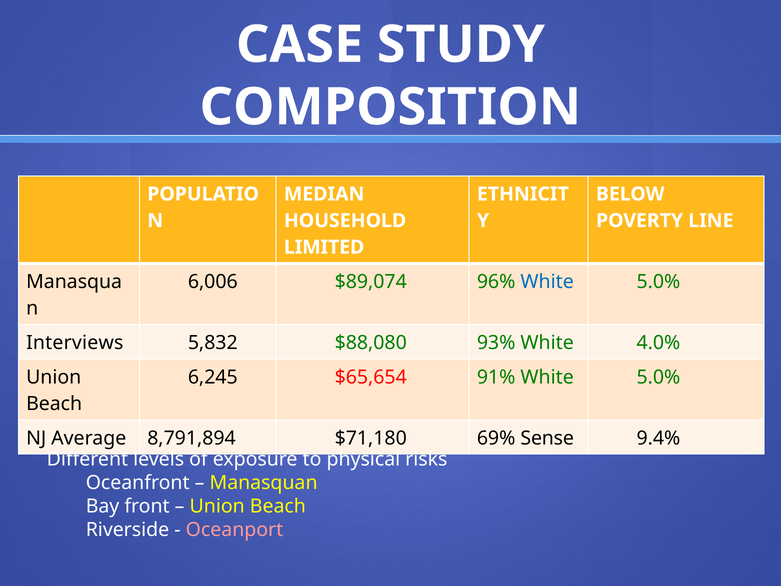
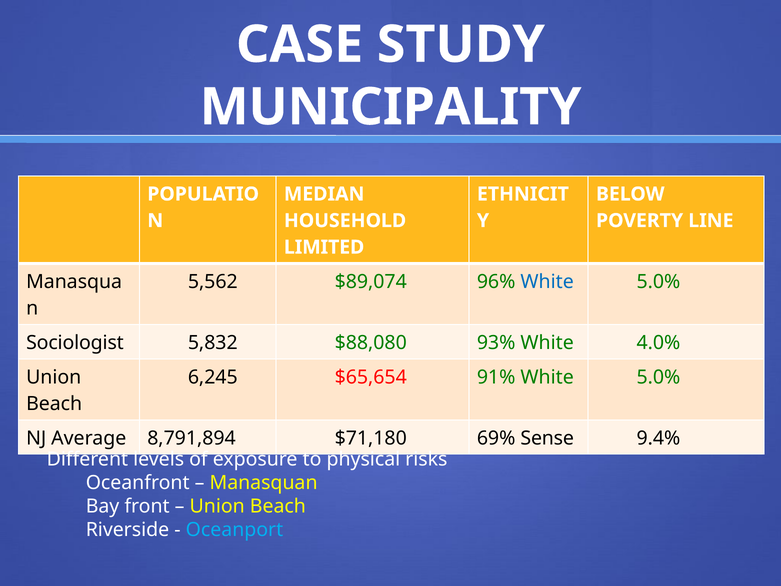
COMPOSITION: COMPOSITION -> MUNICIPALITY (391, 107)
6,006: 6,006 -> 5,562 (213, 282)
Interviews: Interviews -> Sociologist (75, 343)
Oceanport colour: pink -> light blue (234, 530)
